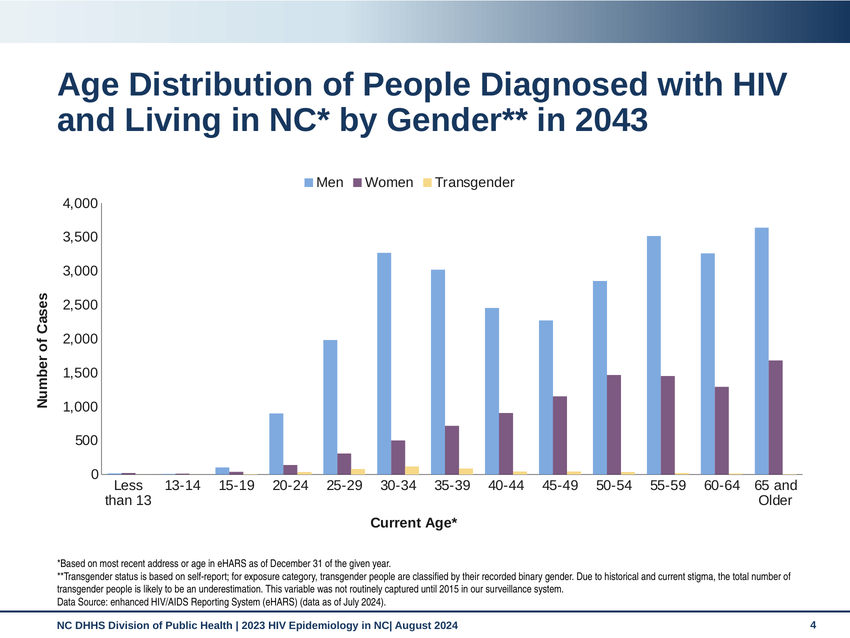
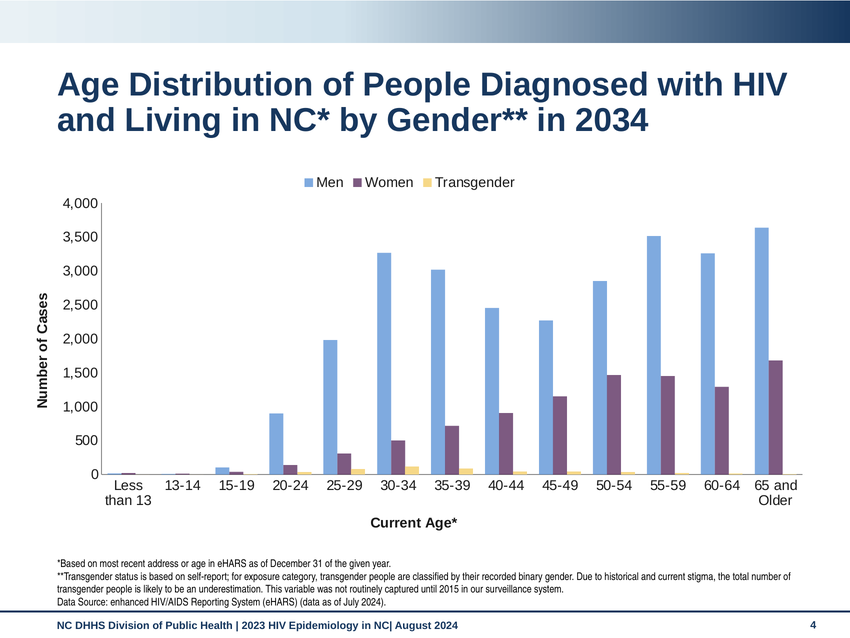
2043: 2043 -> 2034 (612, 120)
